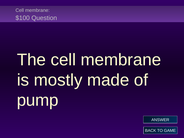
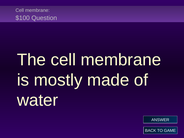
pump: pump -> water (38, 100)
